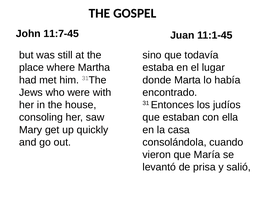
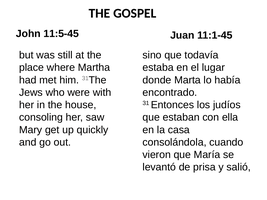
11:7-45: 11:7-45 -> 11:5-45 (61, 34)
